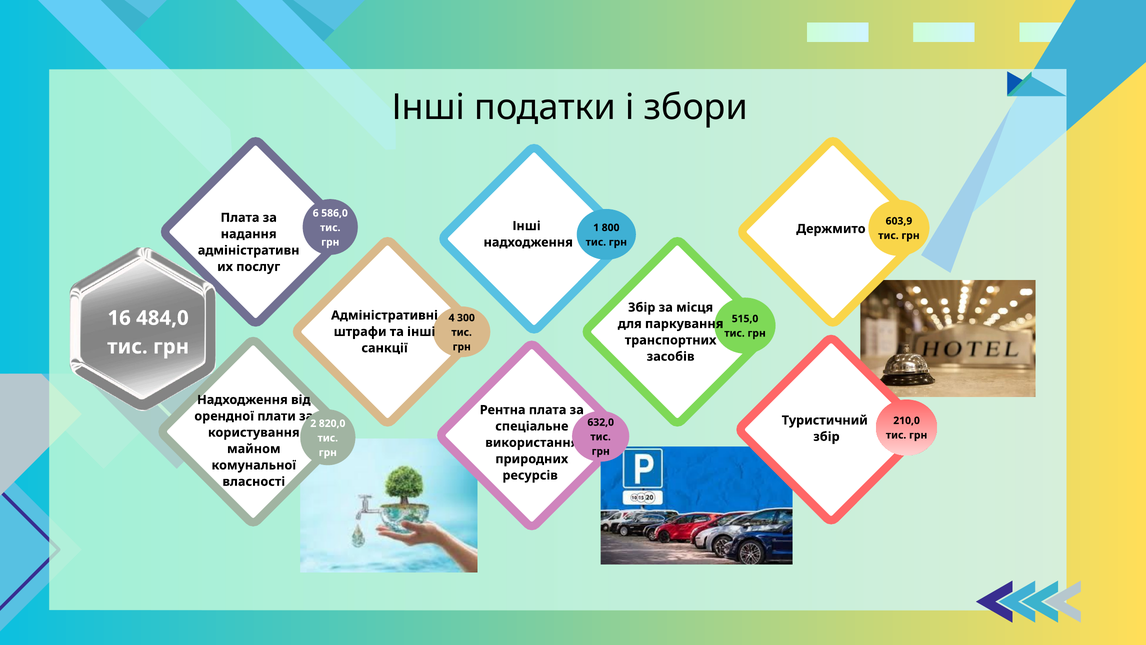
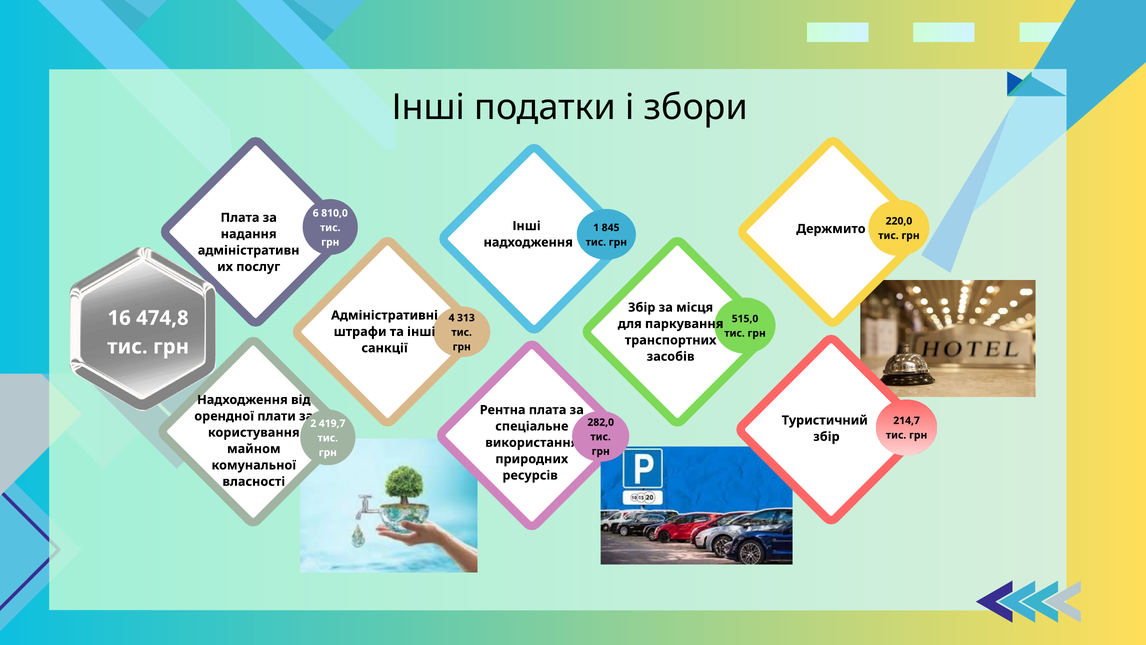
586,0: 586,0 -> 810,0 (335, 213)
603,9: 603,9 -> 220,0 (899, 221)
800: 800 -> 845 (611, 228)
484,0: 484,0 -> 474,8 (162, 318)
300: 300 -> 313 (466, 318)
210,0: 210,0 -> 214,7 (907, 420)
632,0: 632,0 -> 282,0 (601, 422)
820,0: 820,0 -> 419,7 (332, 423)
